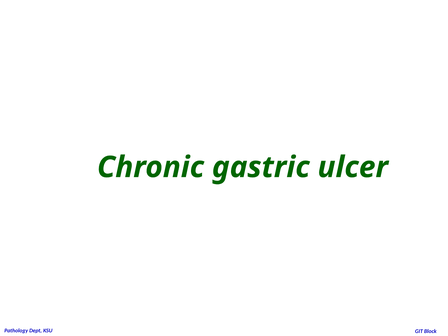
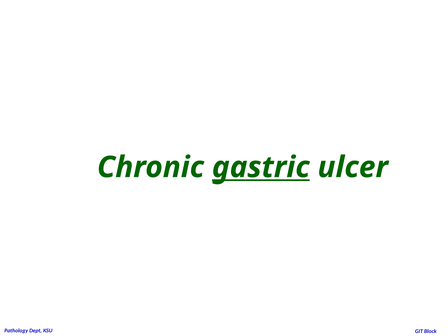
gastric underline: none -> present (261, 167)
